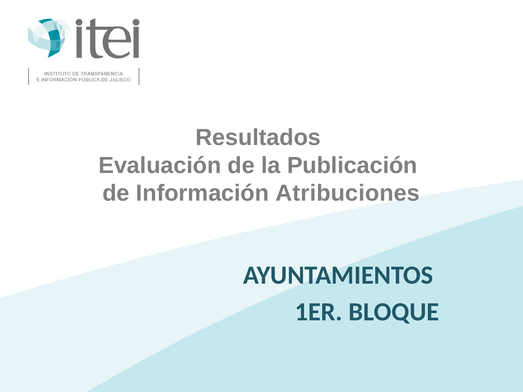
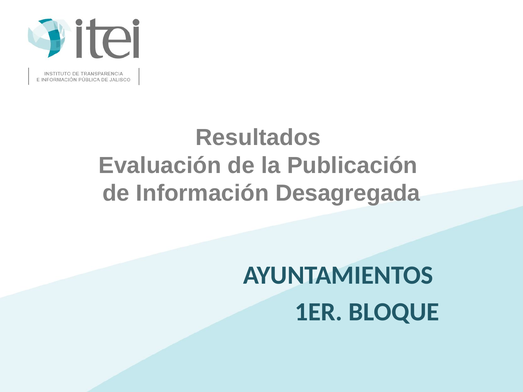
Atribuciones: Atribuciones -> Desagregada (348, 193)
